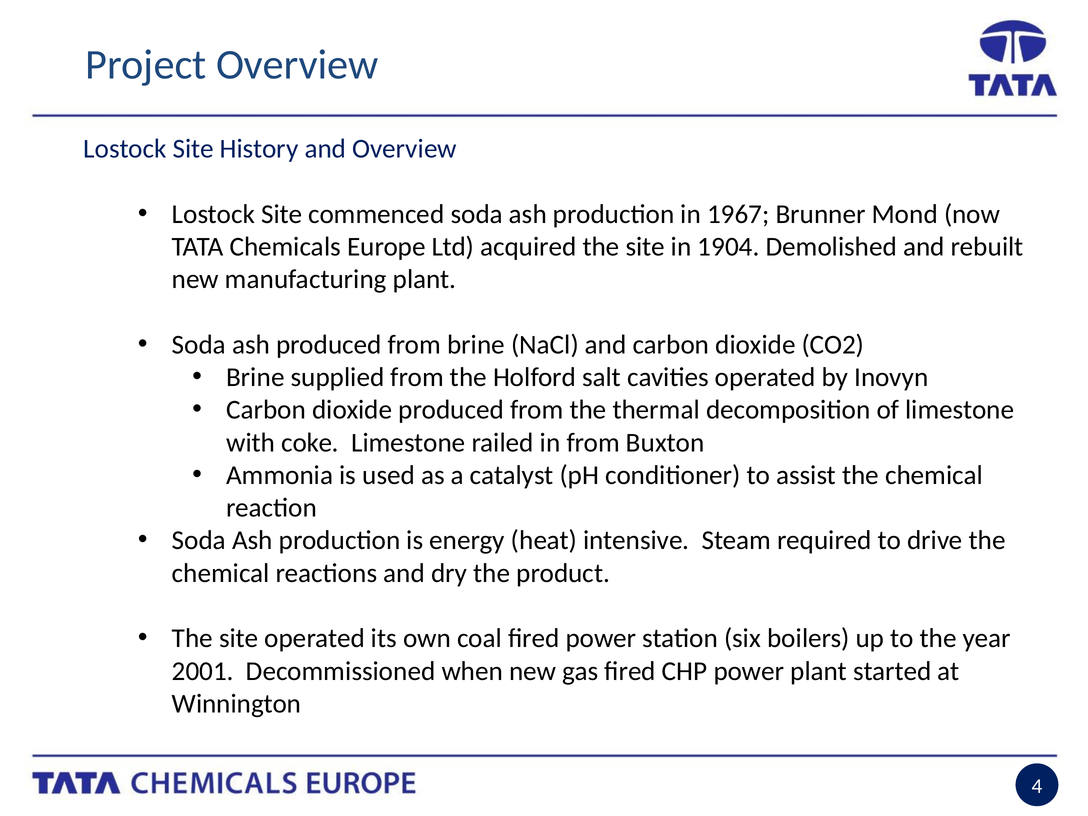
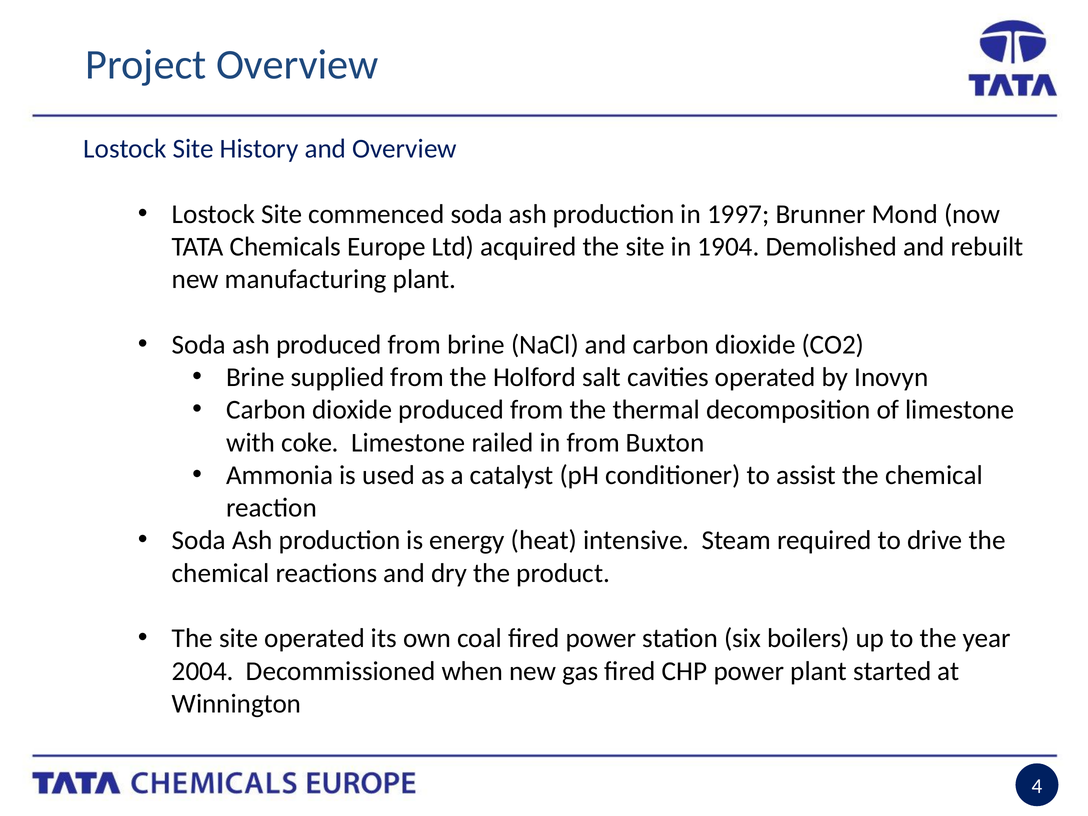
1967: 1967 -> 1997 (738, 214)
2001: 2001 -> 2004 (203, 671)
